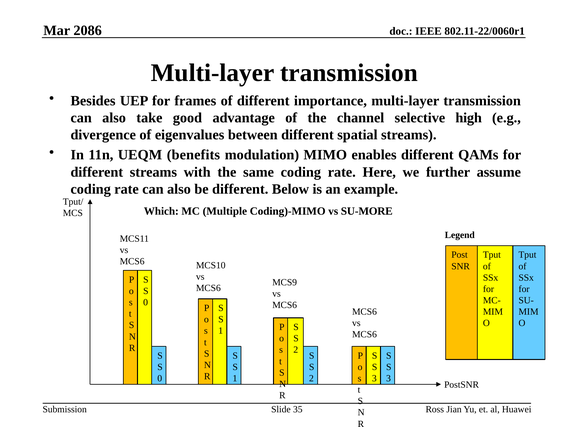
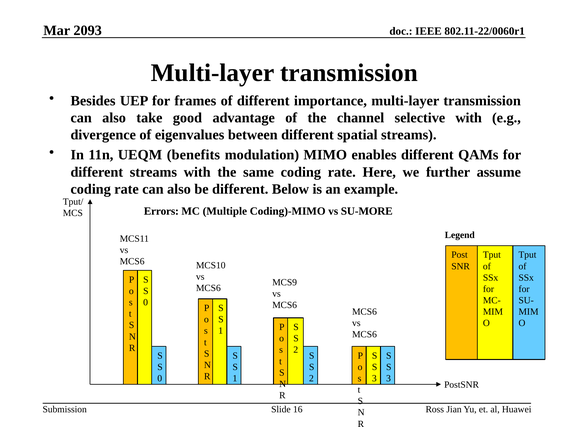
2086: 2086 -> 2093 (88, 30)
selective high: high -> with (469, 118)
Which: Which -> Errors (161, 211)
35: 35 -> 16 (298, 409)
